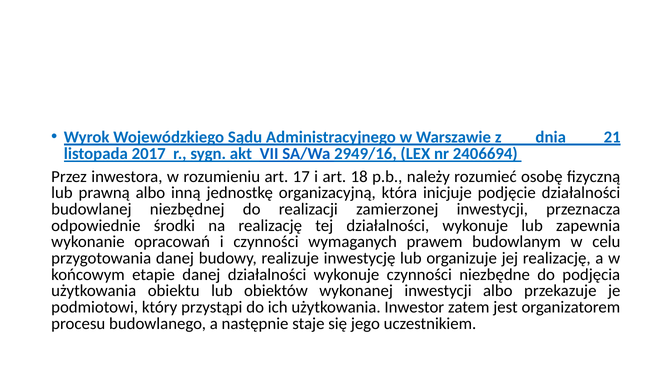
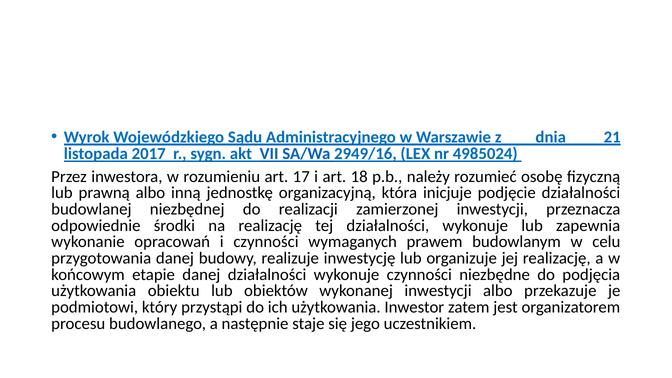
2406694: 2406694 -> 4985024 (485, 154)
